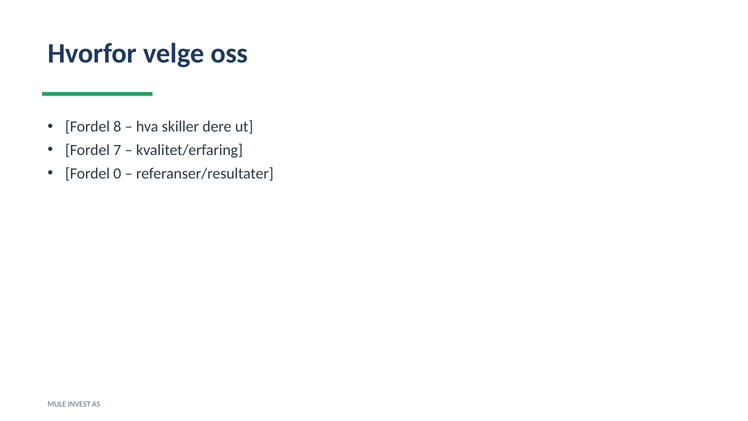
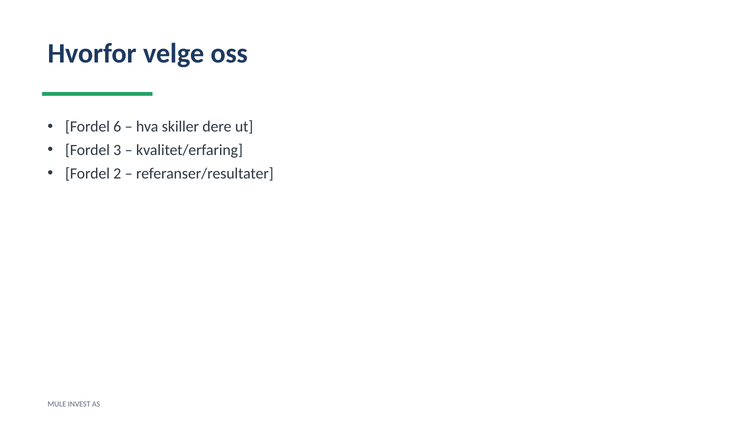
8: 8 -> 6 (117, 127)
7: 7 -> 3 (117, 150)
0: 0 -> 2 (117, 173)
